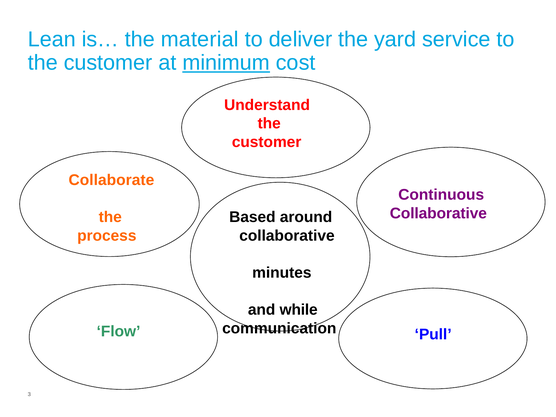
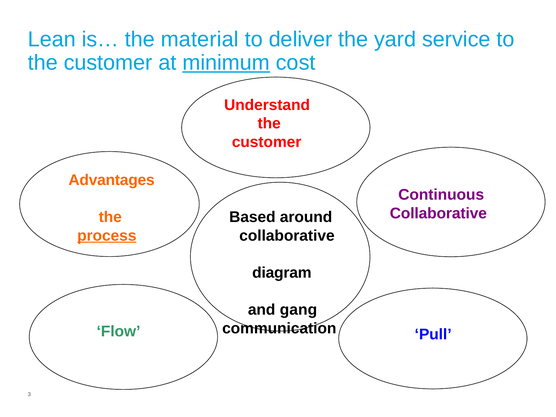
Collaborate: Collaborate -> Advantages (112, 180)
process underline: none -> present (107, 236)
minutes: minutes -> diagram (282, 273)
while: while -> gang (298, 310)
